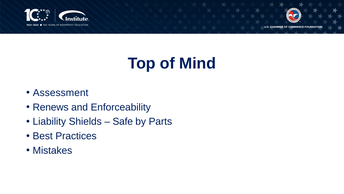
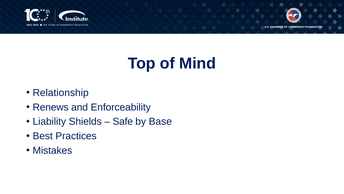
Assessment: Assessment -> Relationship (61, 93)
Parts: Parts -> Base (160, 121)
